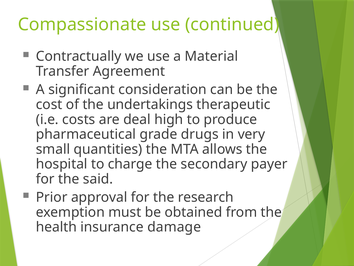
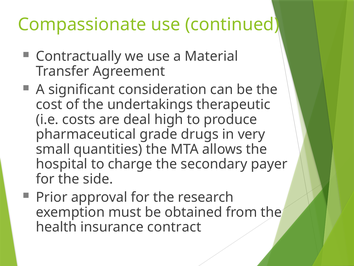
said: said -> side (98, 179)
damage: damage -> contract (174, 227)
